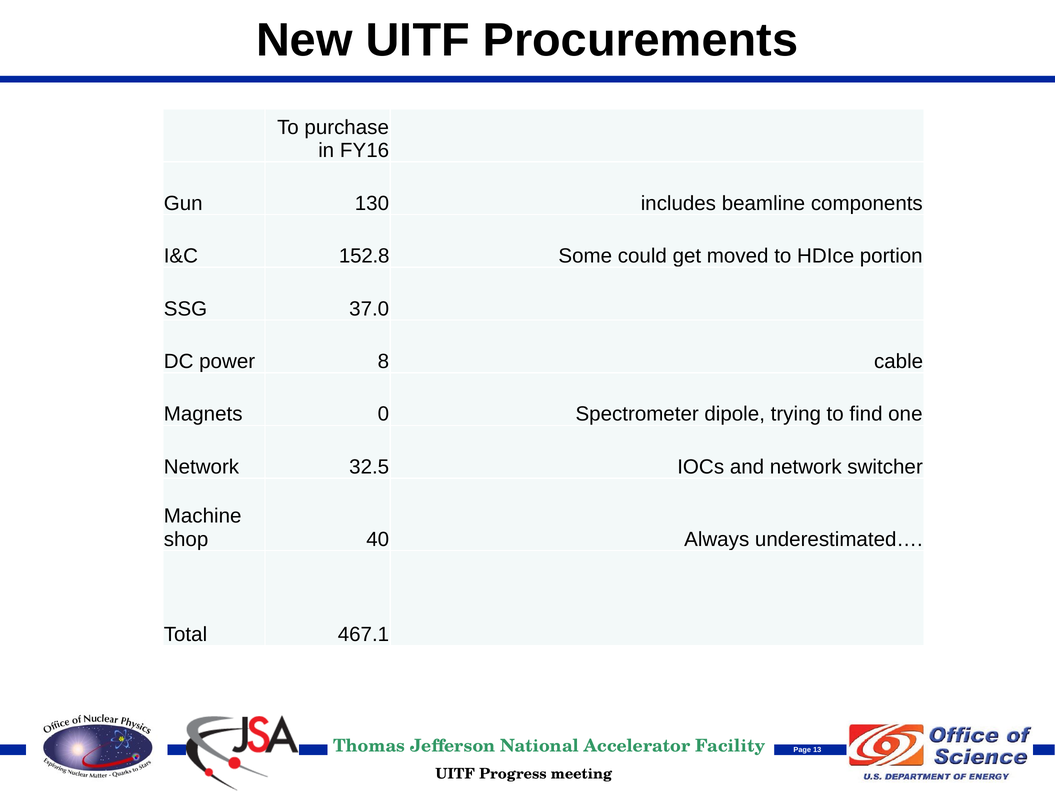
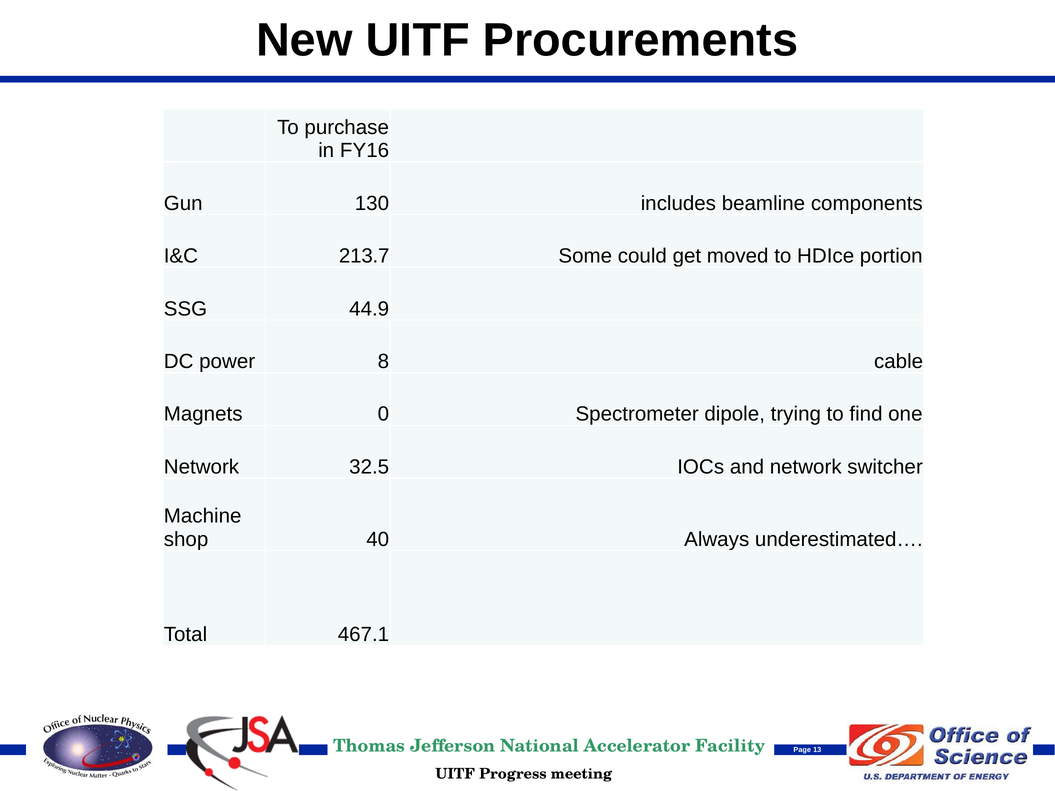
152.8: 152.8 -> 213.7 (364, 256)
37.0: 37.0 -> 44.9 (369, 309)
